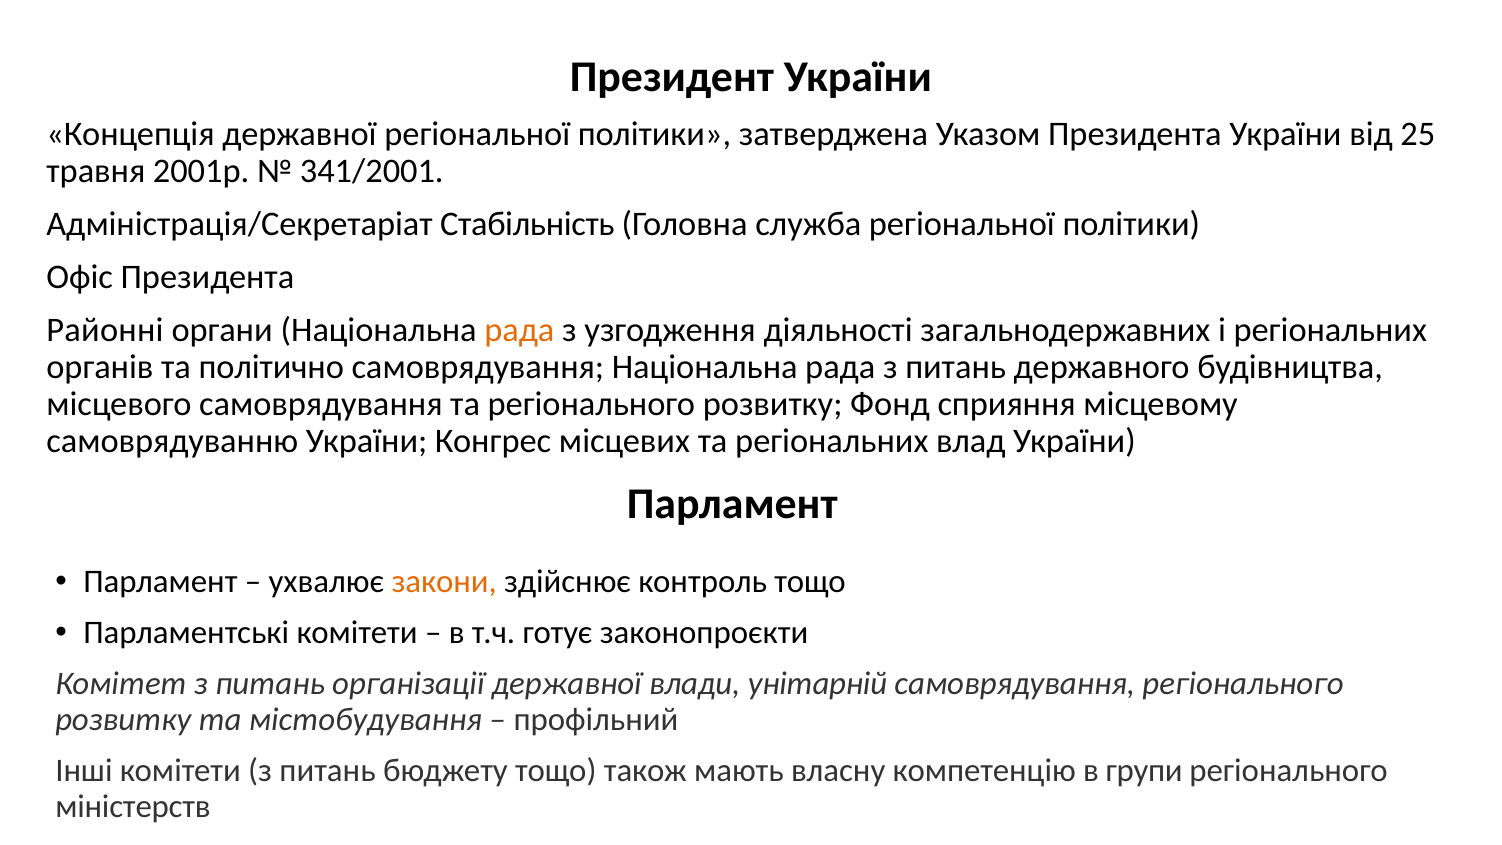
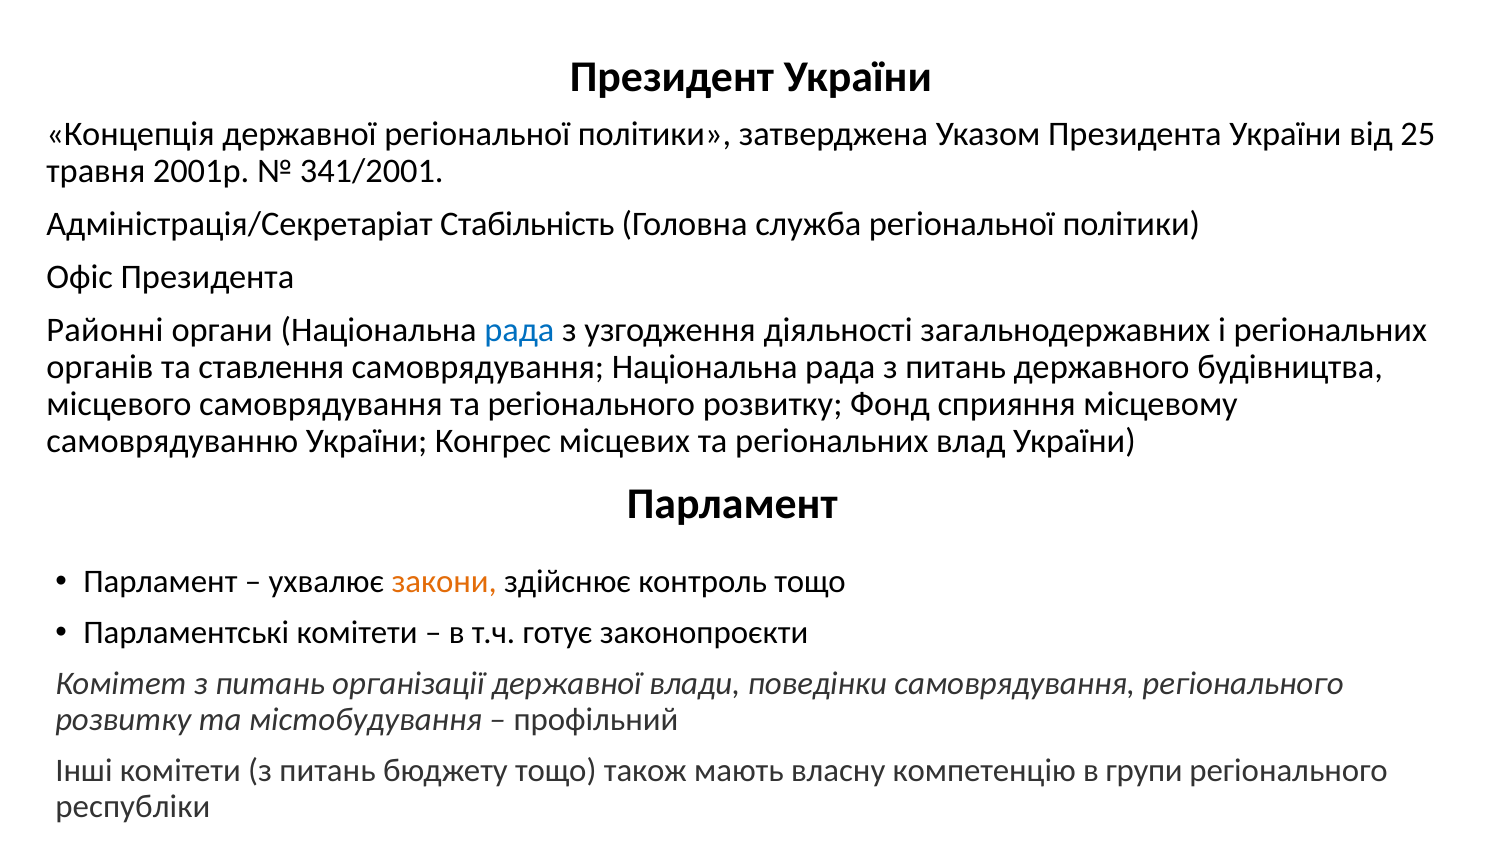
рада colour: orange -> blue (519, 330)
політично: політично -> ставлення (271, 367)
унітарній: унітарній -> поведінки (817, 684)
міністерств: міністерств -> республіки (133, 806)
